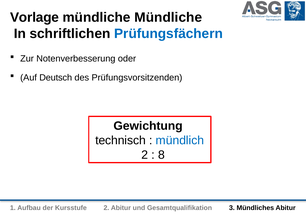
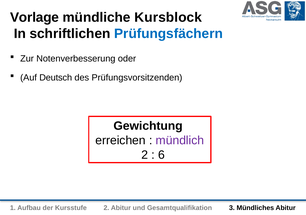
mündliche Mündliche: Mündliche -> Kursblock (168, 17)
technisch: technisch -> erreichen (121, 141)
mündlich colour: blue -> purple (180, 141)
8: 8 -> 6 (162, 155)
